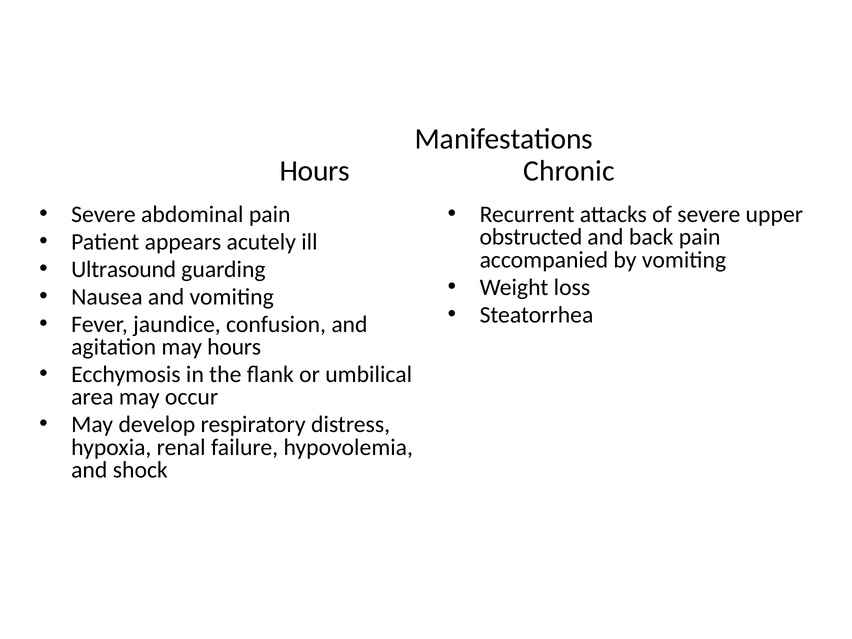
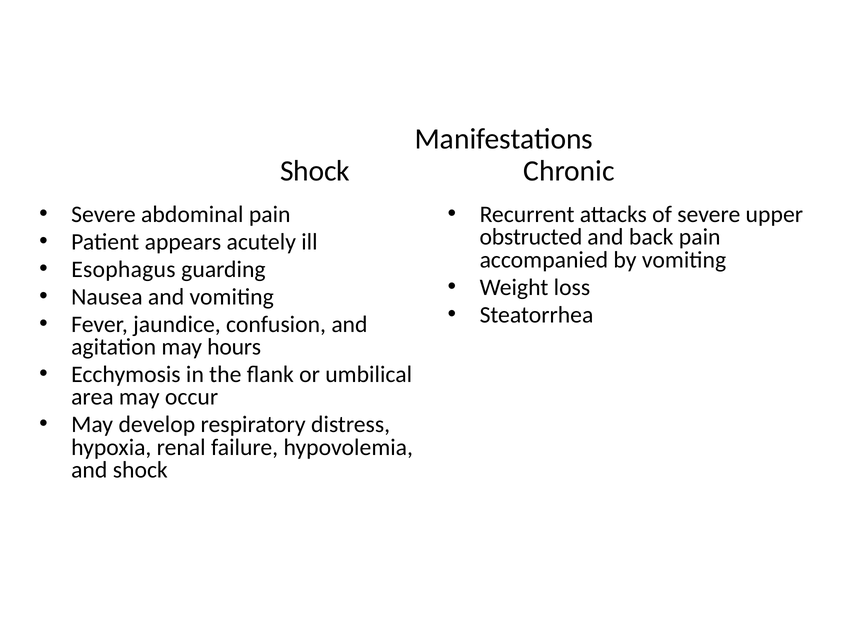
Hours: Hours -> Shock (315, 171)
Ultrasound: Ultrasound -> Esophagus (123, 269)
